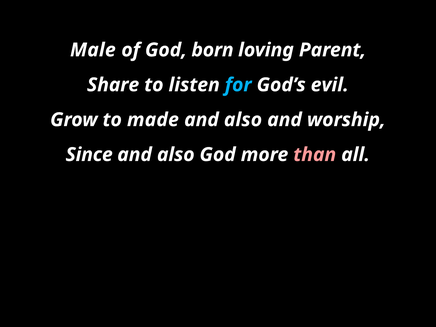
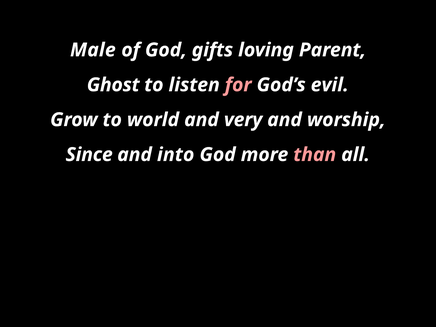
born: born -> gifts (212, 50)
Share: Share -> Ghost (113, 85)
for colour: light blue -> pink (238, 85)
made: made -> world (153, 120)
also: also -> very (243, 120)
also: also -> into (176, 155)
